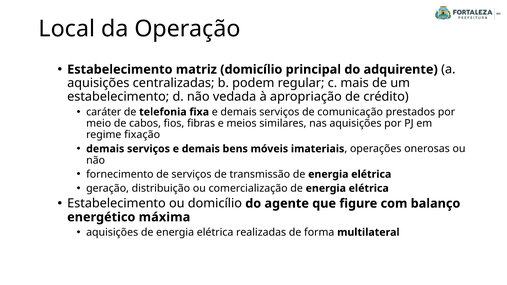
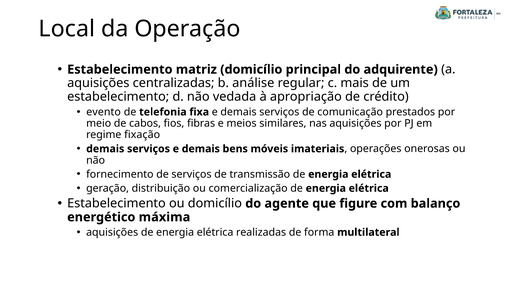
podem: podem -> análise (253, 83)
caráter: caráter -> evento (104, 112)
